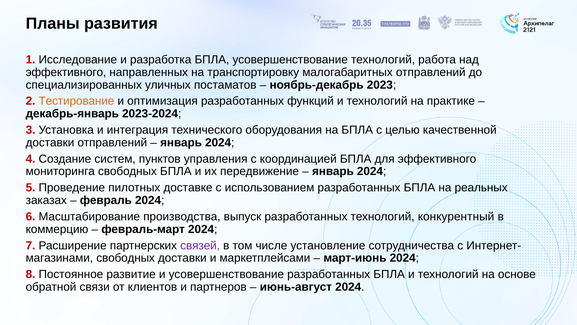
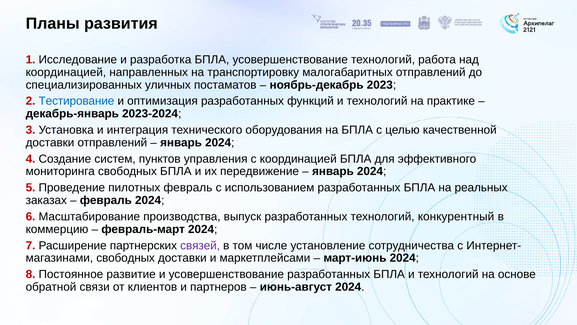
эффективного: эффективного -> координацией (66, 72)
Тестирование colour: orange -> blue (76, 101)
пилотных доставке: доставке -> февраль (188, 188)
